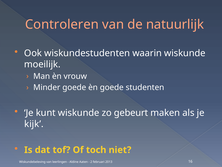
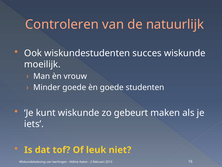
waarin: waarin -> succes (147, 53)
kijk: kijk -> iets (34, 124)
toch: toch -> leuk (96, 149)
